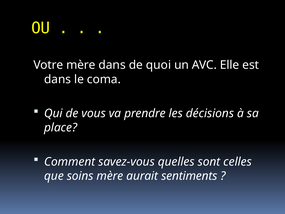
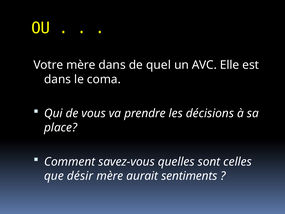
quoi: quoi -> quel (158, 65)
soins: soins -> désir (80, 176)
